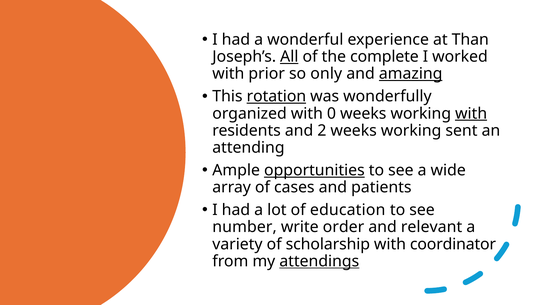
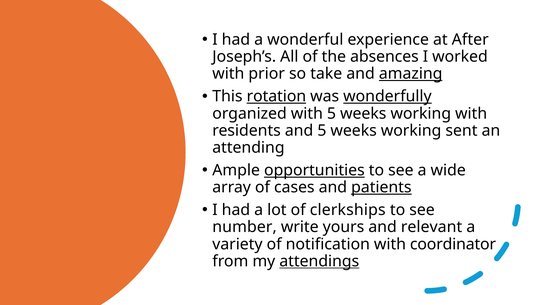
Than: Than -> After (470, 40)
All underline: present -> none (289, 57)
complete: complete -> absences (384, 57)
only: only -> take (326, 74)
wonderfully underline: none -> present (387, 97)
with 0: 0 -> 5 (331, 114)
with underline: present -> none (471, 114)
and 2: 2 -> 5 (322, 131)
patients underline: none -> present (381, 188)
education: education -> clerkships (348, 210)
order: order -> yours (343, 227)
scholarship: scholarship -> notification (328, 244)
